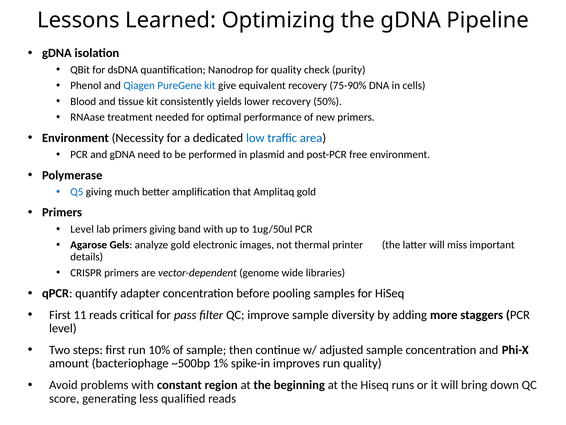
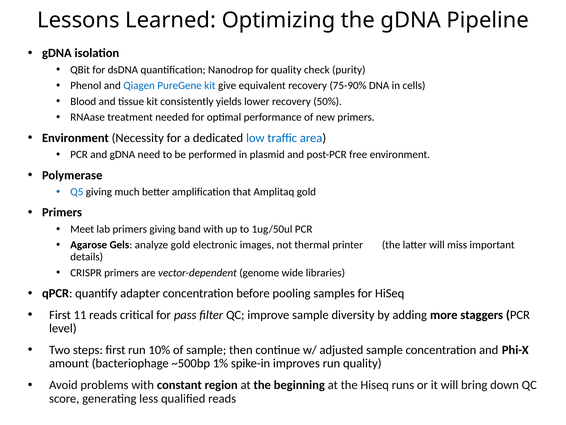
Level: Level -> Meet (82, 229)
